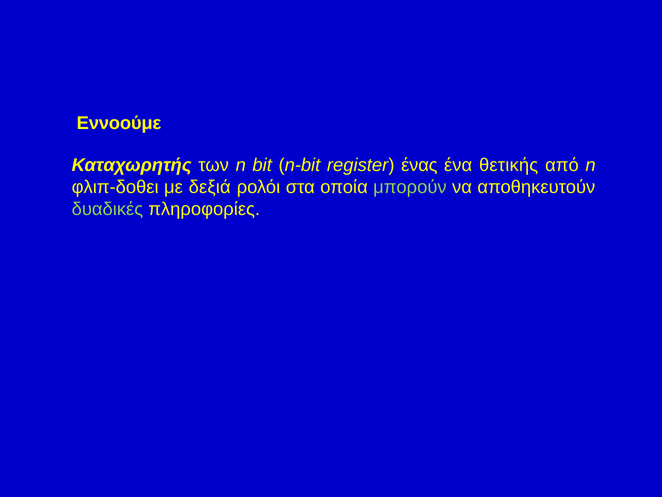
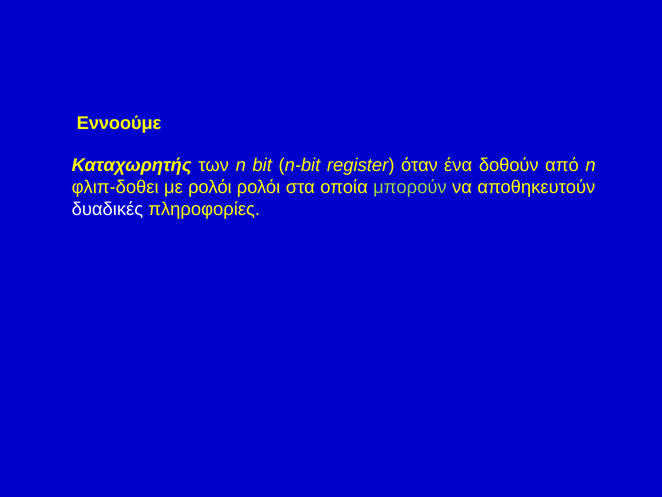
ένας: ένας -> όταν (419, 165)
θετικής: θετικής -> δοθούν (509, 165)
με δεξιά: δεξιά -> ρολόι (210, 187)
δυαδικές colour: light green -> white (107, 209)
